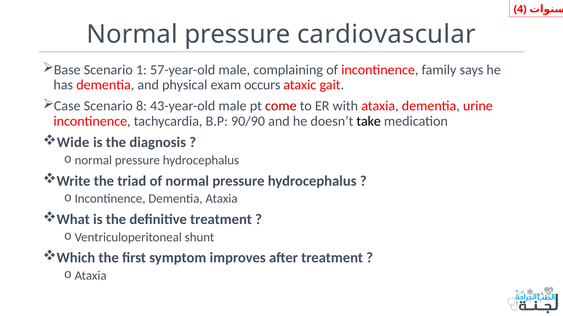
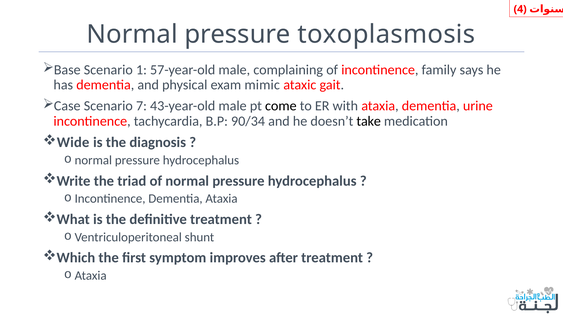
cardiovascular: cardiovascular -> toxoplasmosis (386, 34)
occurs: occurs -> mimic (262, 85)
8: 8 -> 7 (141, 106)
come colour: red -> black (281, 106)
90/90: 90/90 -> 90/34 (248, 121)
